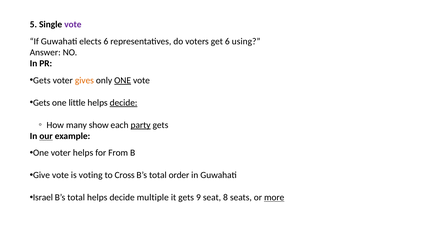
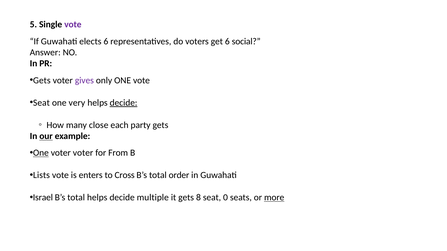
using: using -> social (246, 41)
gives colour: orange -> purple (84, 80)
ONE underline: present -> none (123, 80)
Gets: Gets -> Seat (41, 103)
little: little -> very (77, 103)
show: show -> close (99, 125)
party underline: present -> none (141, 125)
One underline: none -> present (41, 153)
voter helps: helps -> voter (83, 153)
Give: Give -> Lists (41, 175)
voting: voting -> enters (91, 175)
9: 9 -> 8 (198, 198)
8: 8 -> 0 (226, 198)
